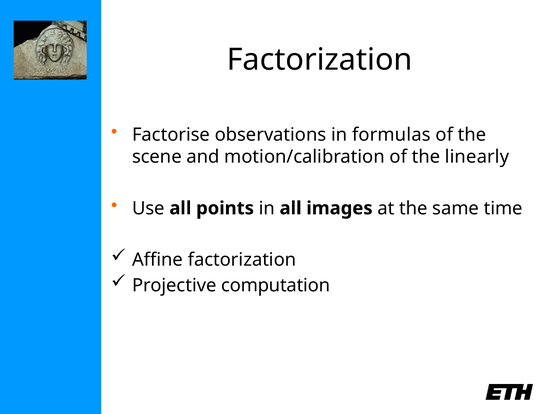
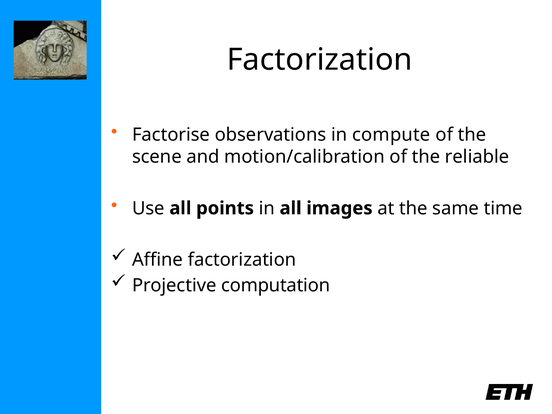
formulas: formulas -> compute (391, 135)
linearly: linearly -> reliable (477, 157)
